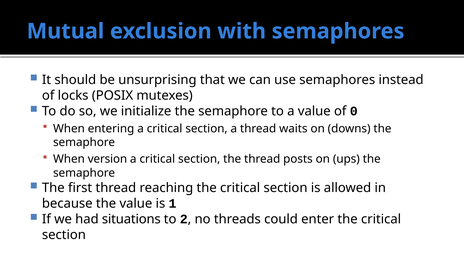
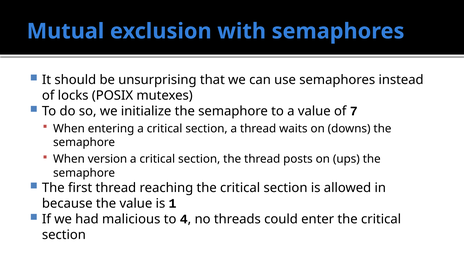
0: 0 -> 7 (354, 111)
situations: situations -> malicious (131, 219)
2: 2 -> 4 (184, 219)
